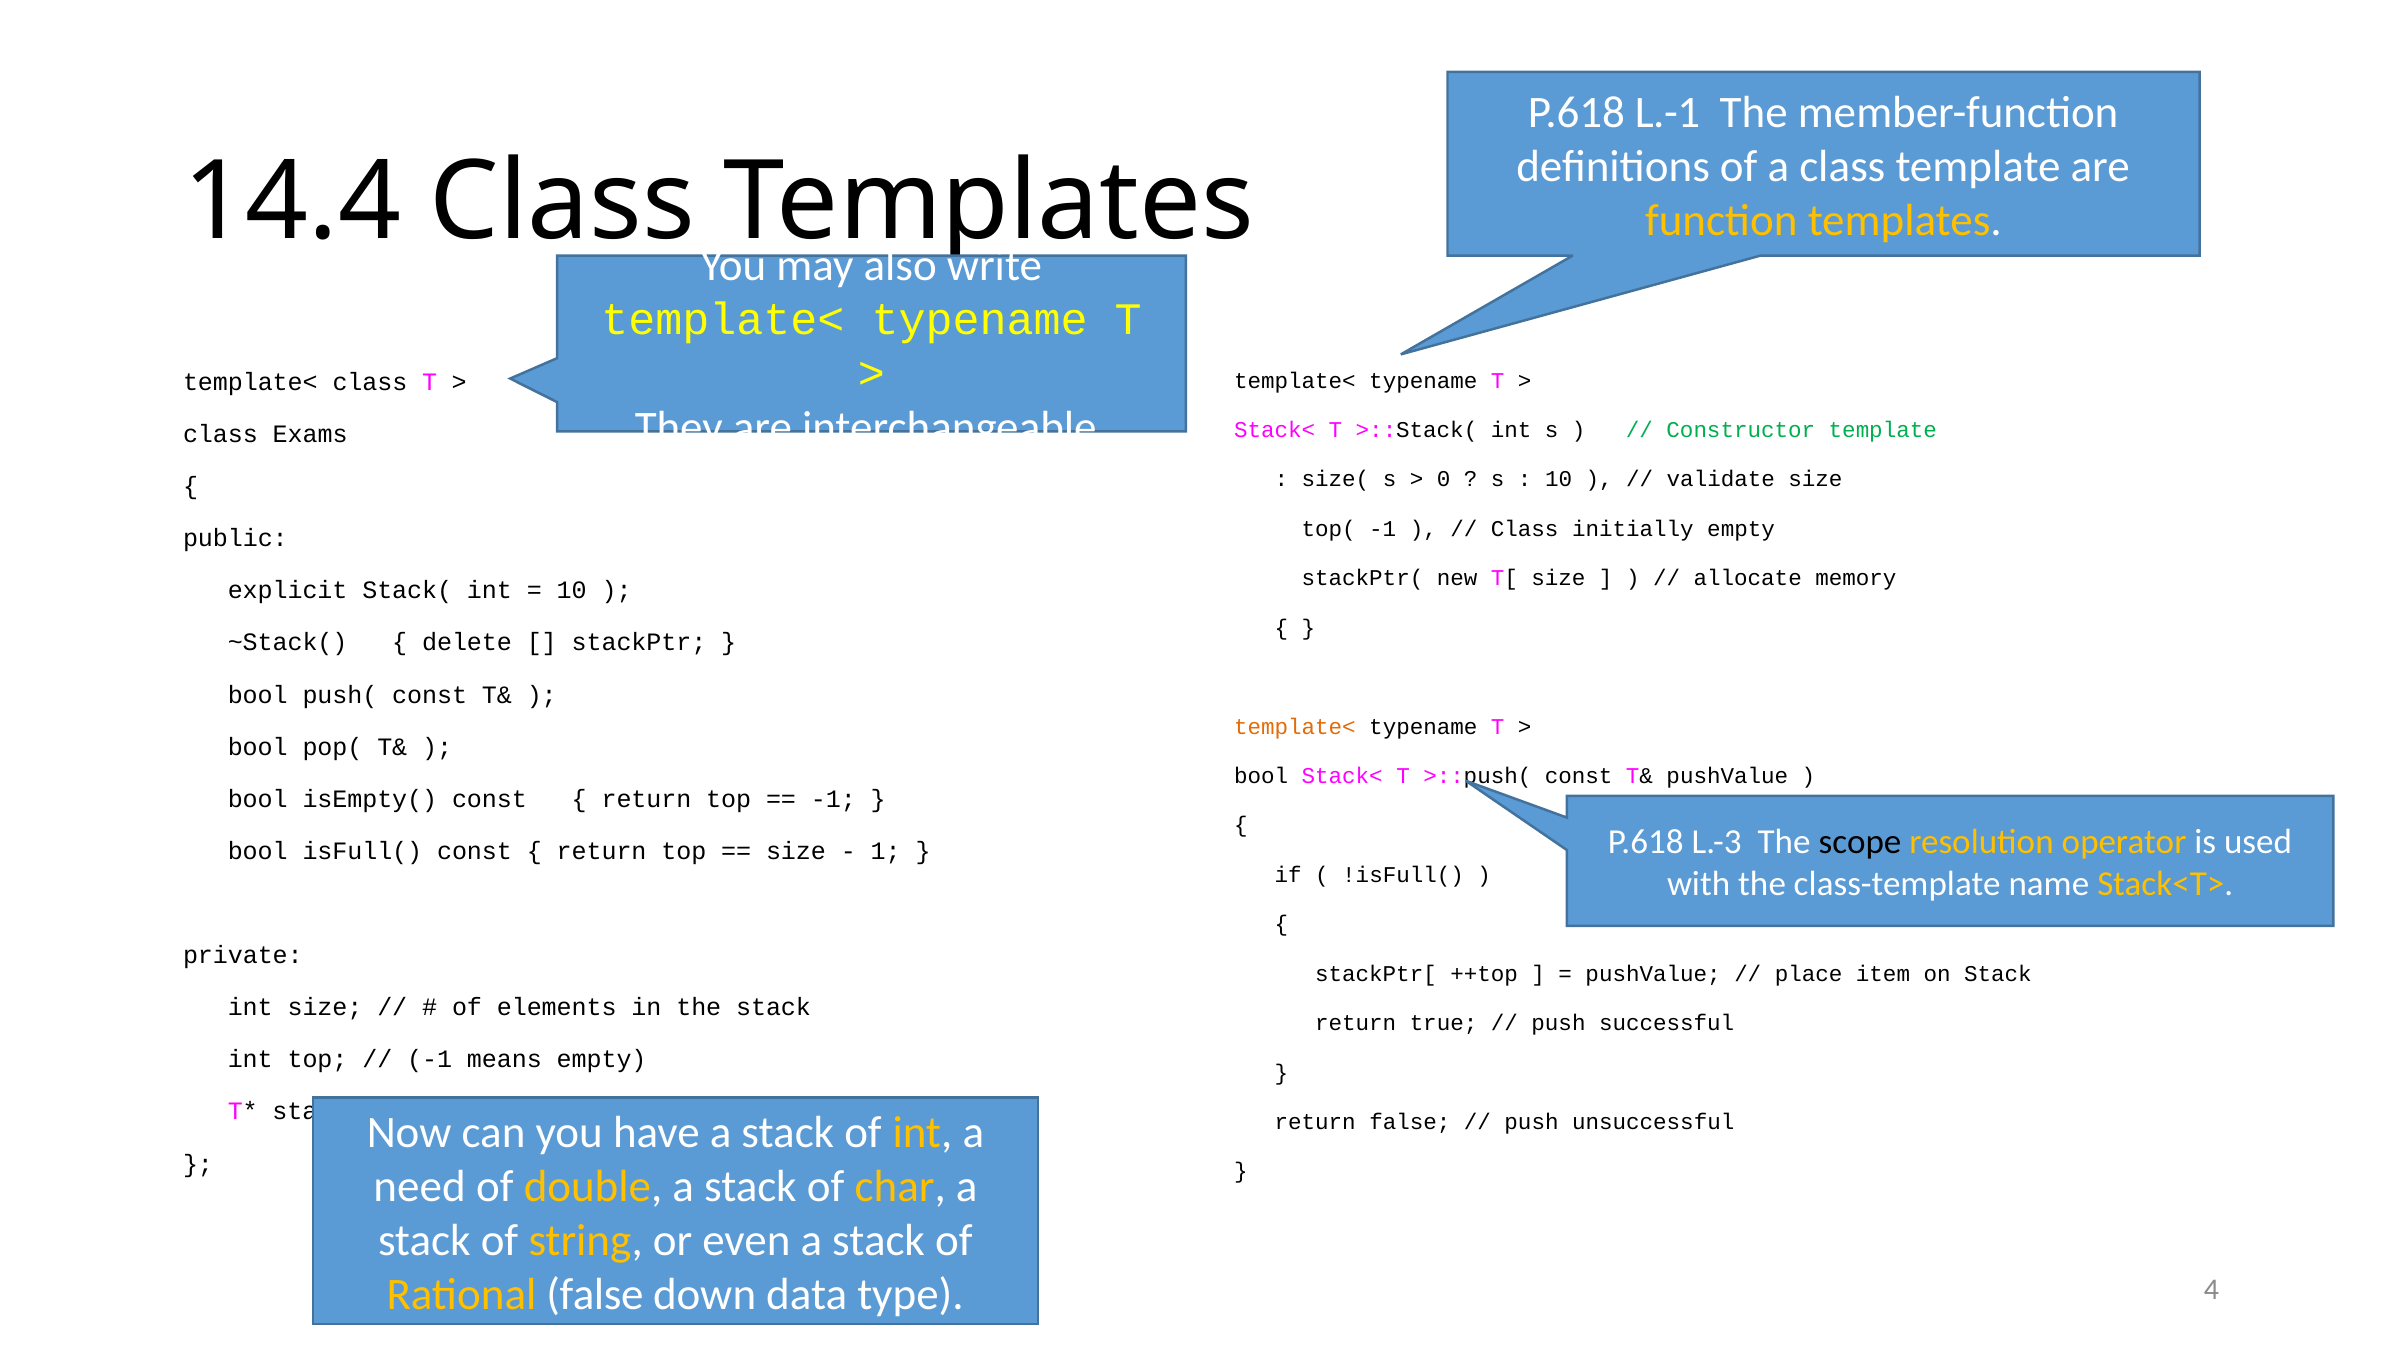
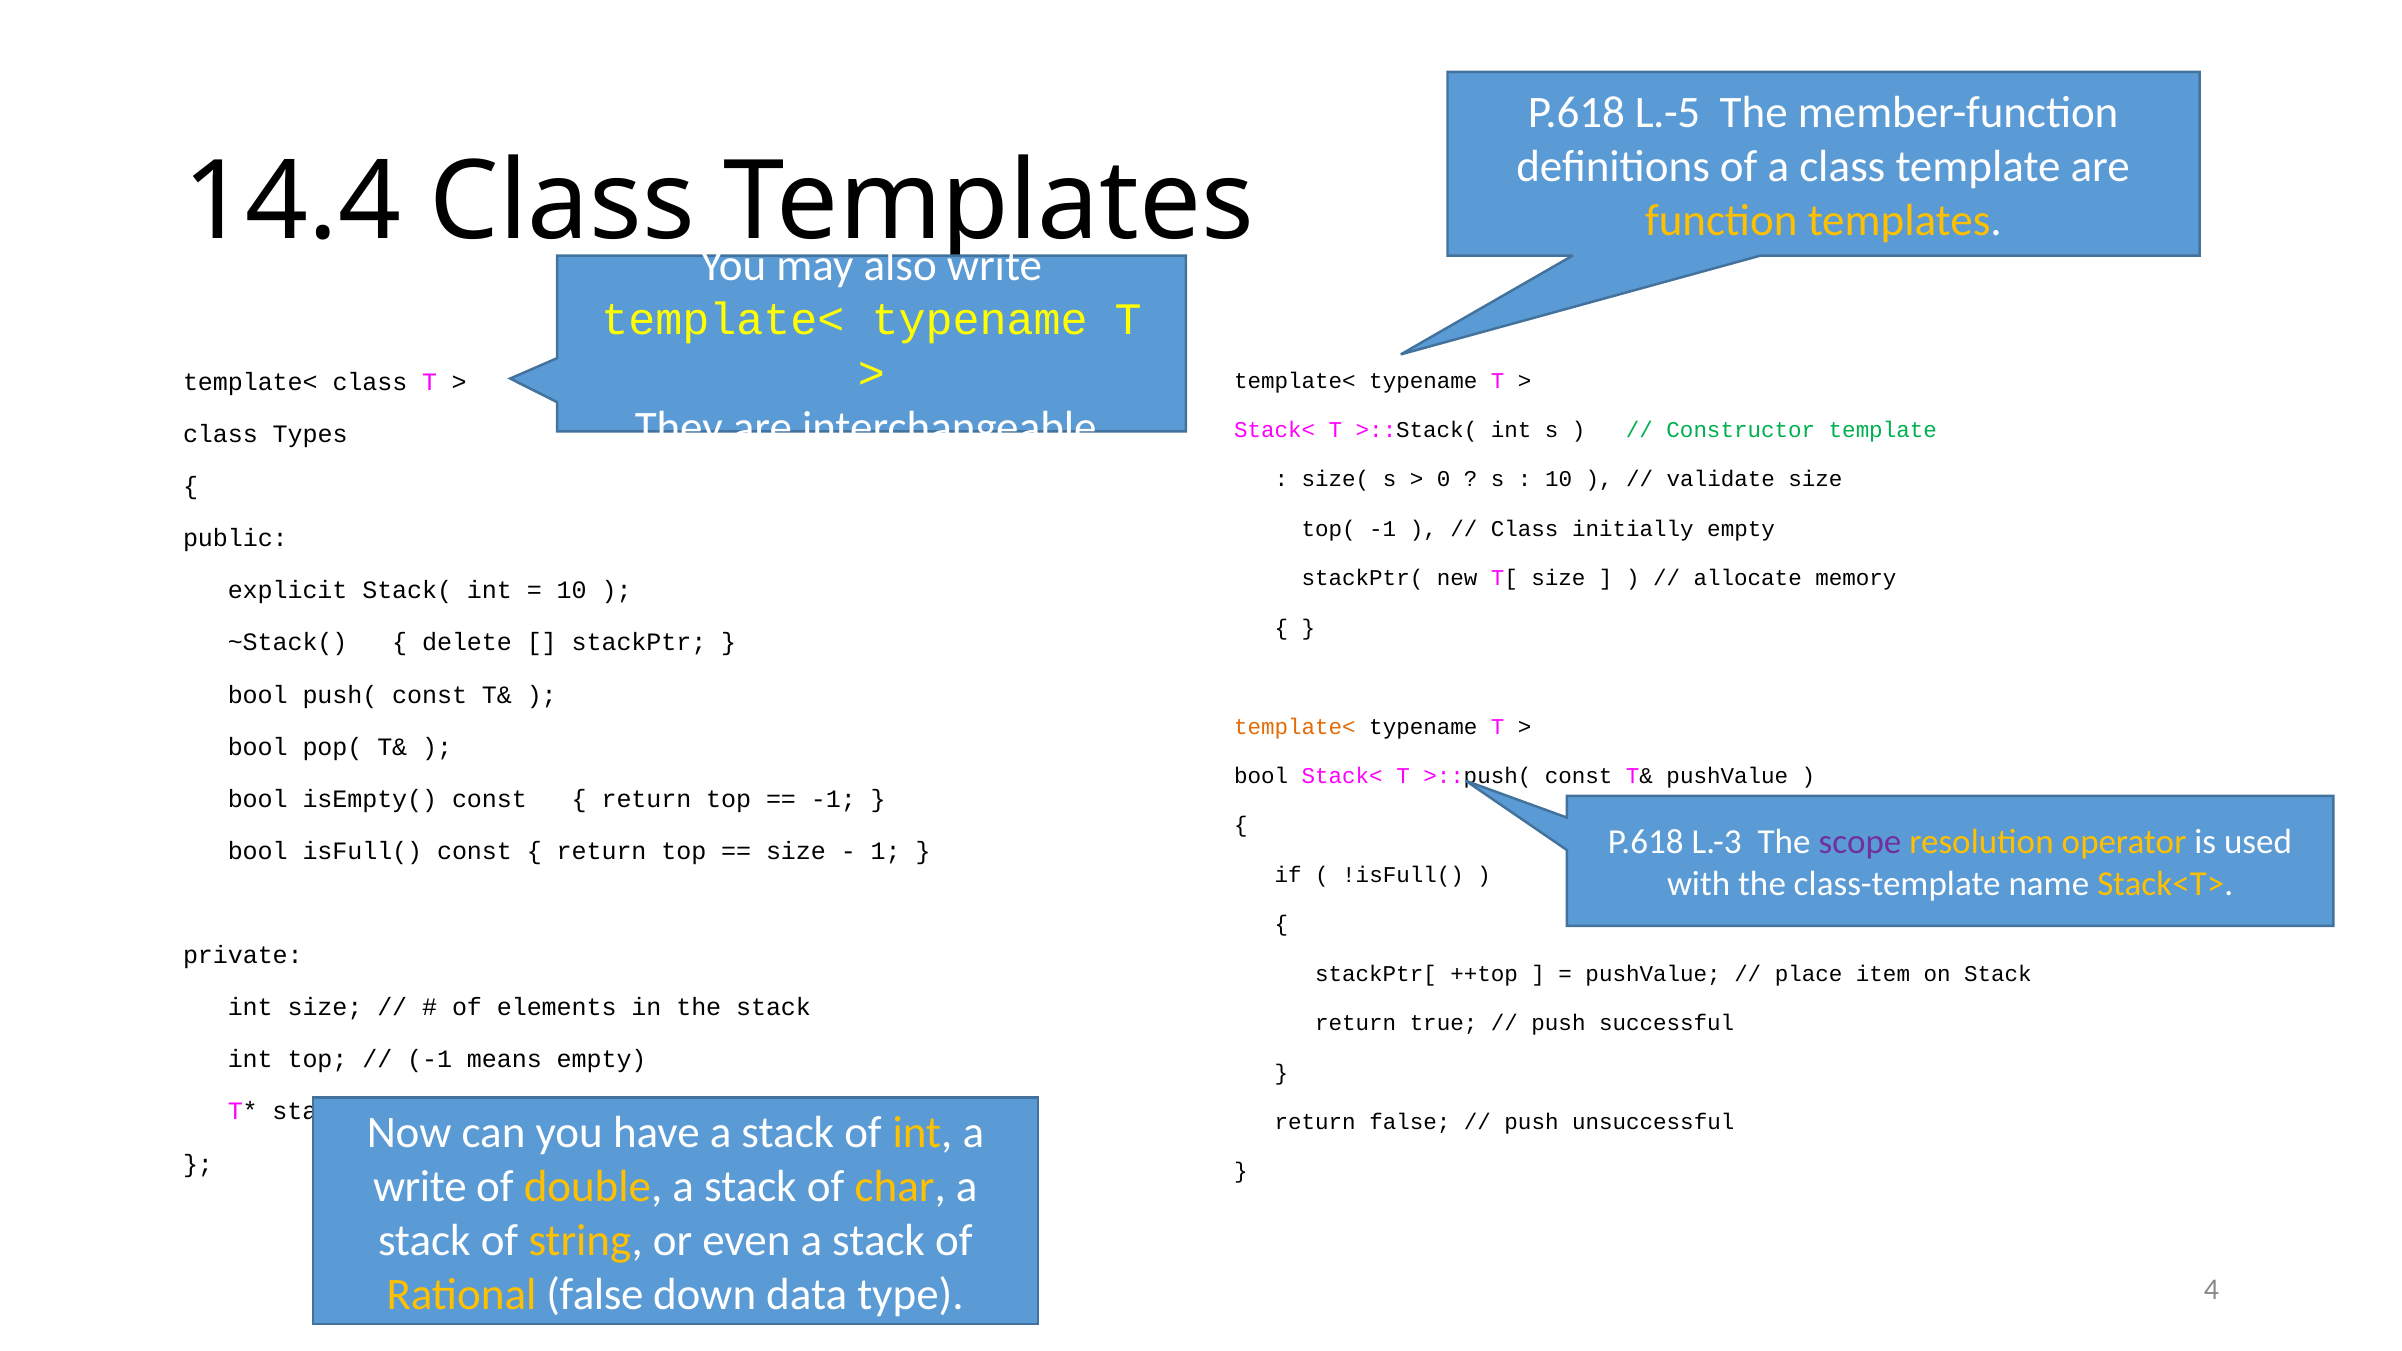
L.-1: L.-1 -> L.-5 (1667, 113)
Exams: Exams -> Types (310, 434)
scope colour: black -> purple (1860, 842)
need: need -> write (420, 1187)
